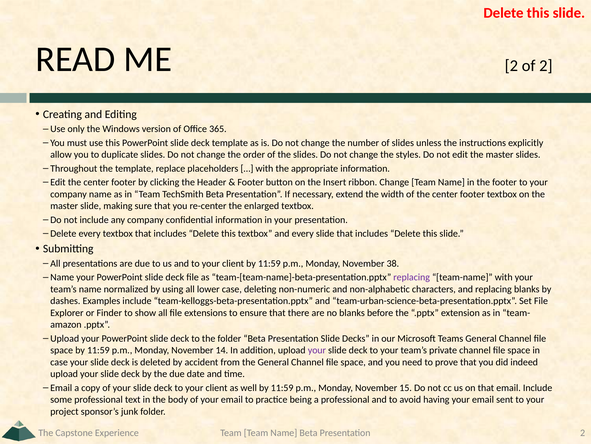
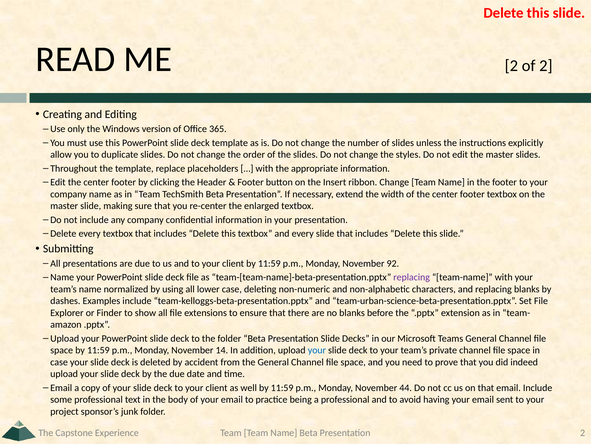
38: 38 -> 92 (393, 263)
your colour: purple -> blue (317, 350)
15: 15 -> 44 (406, 387)
